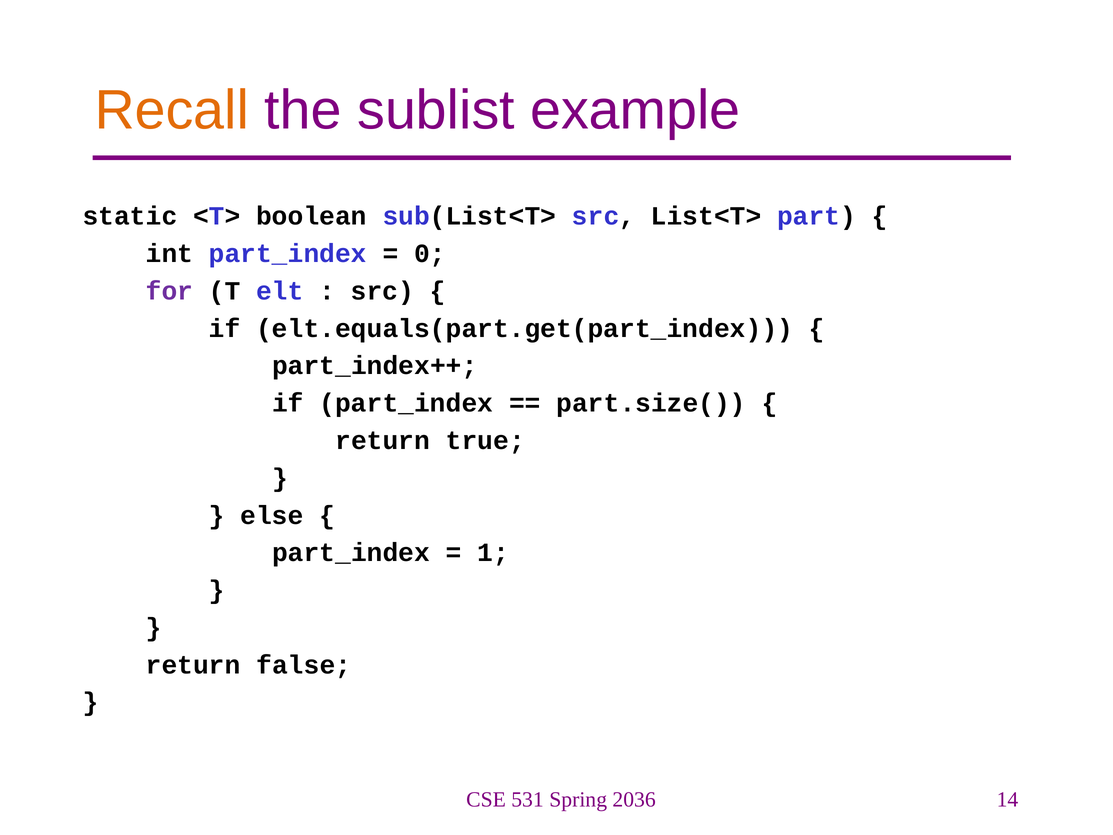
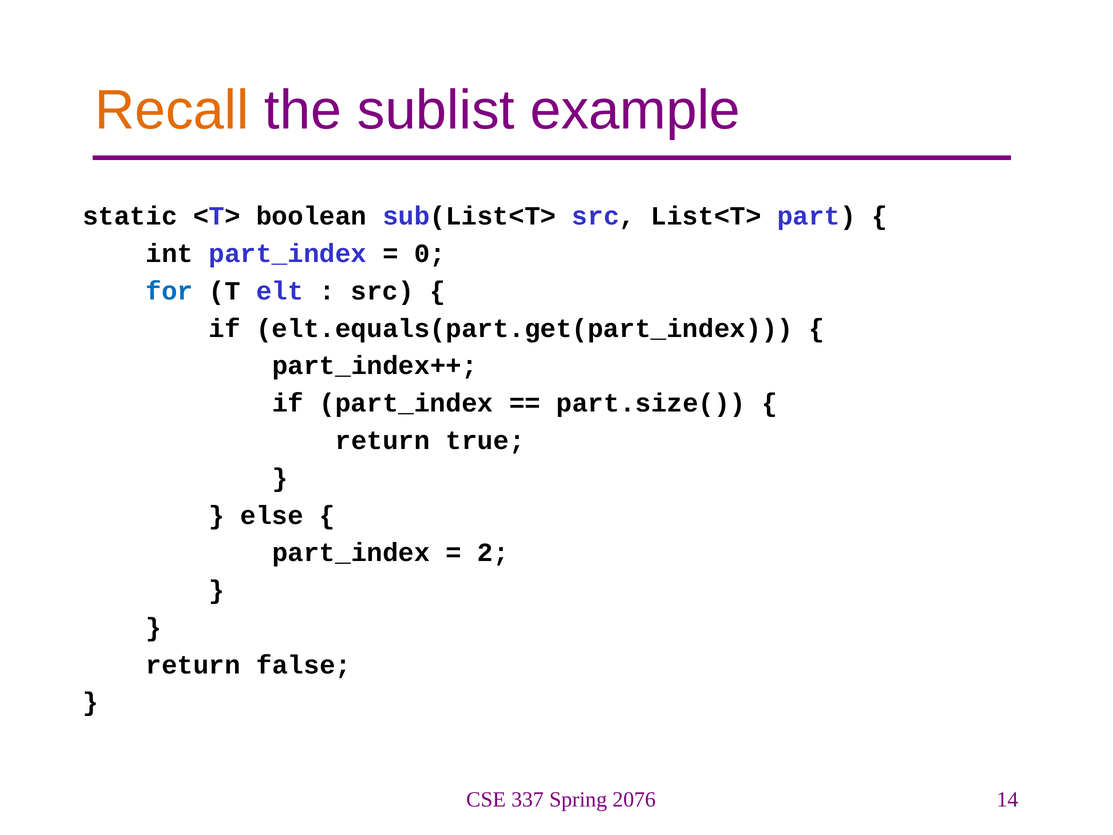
for colour: purple -> blue (169, 291)
1: 1 -> 2 (493, 553)
531: 531 -> 337 (528, 799)
2036: 2036 -> 2076 (634, 799)
